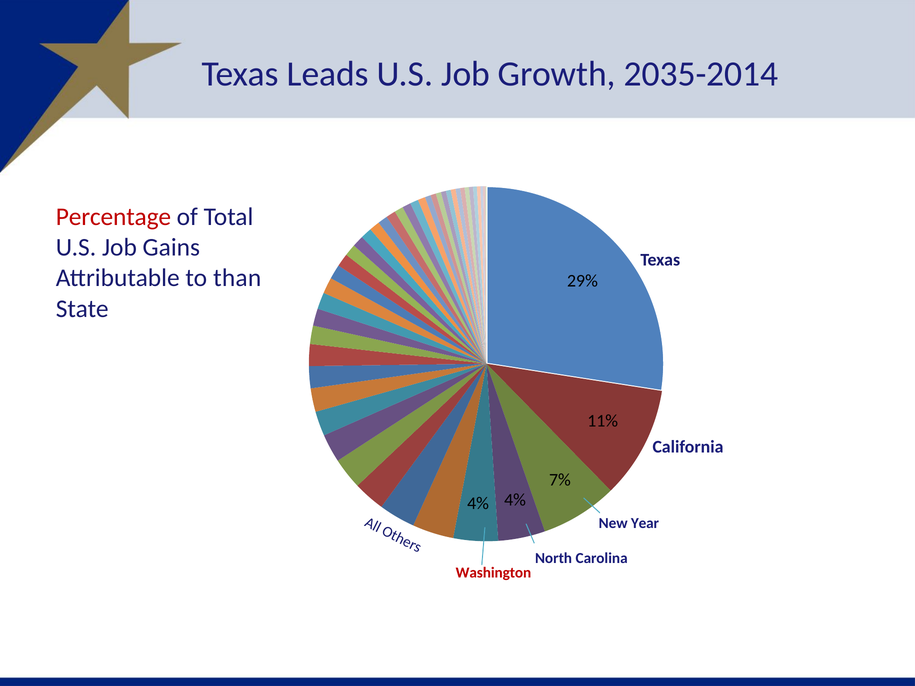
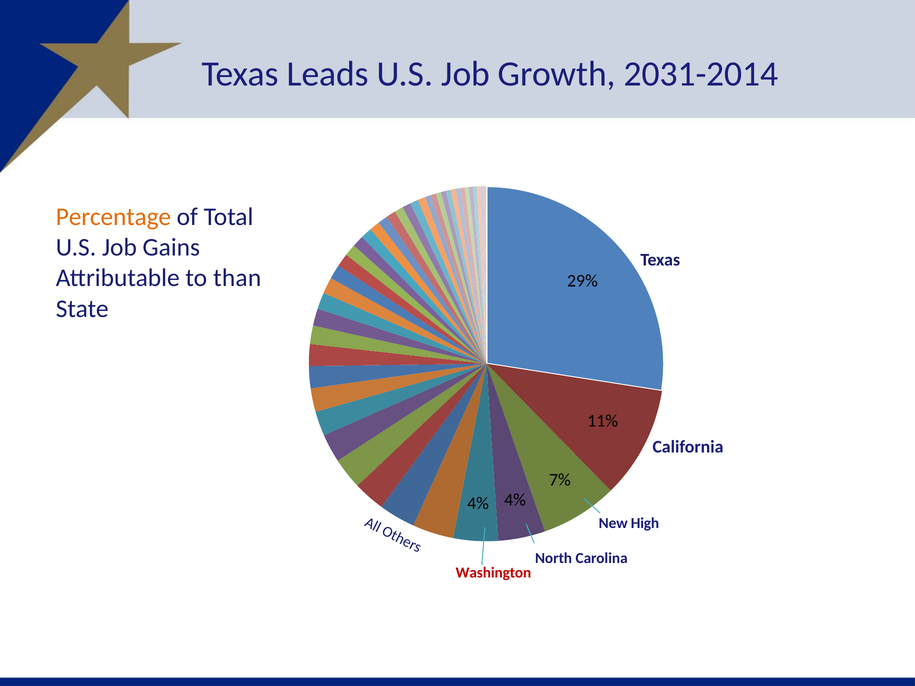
2035-2014: 2035-2014 -> 2031-2014 (701, 74)
Percentage colour: red -> orange (113, 217)
Year: Year -> High (645, 524)
